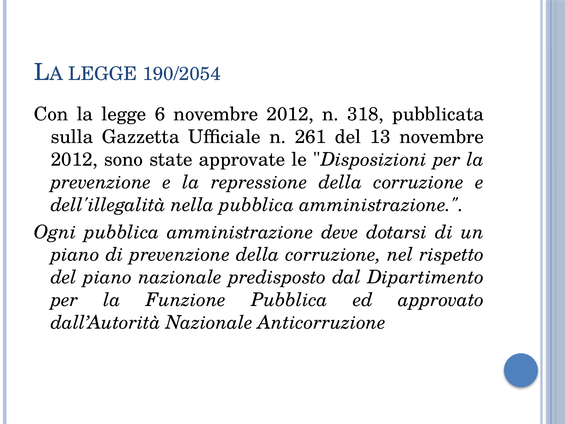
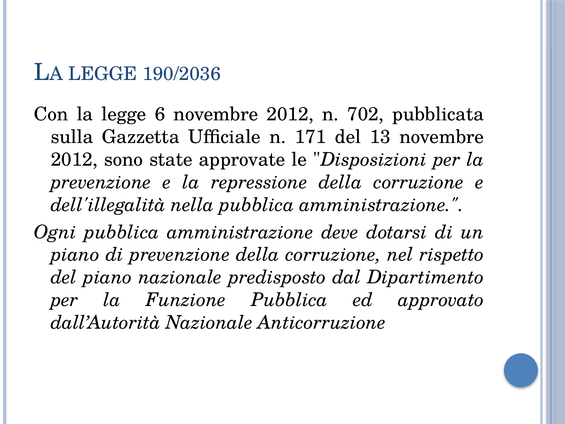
190/2054: 190/2054 -> 190/2036 (182, 74)
318: 318 -> 702 (366, 114)
261: 261 -> 171 (310, 137)
